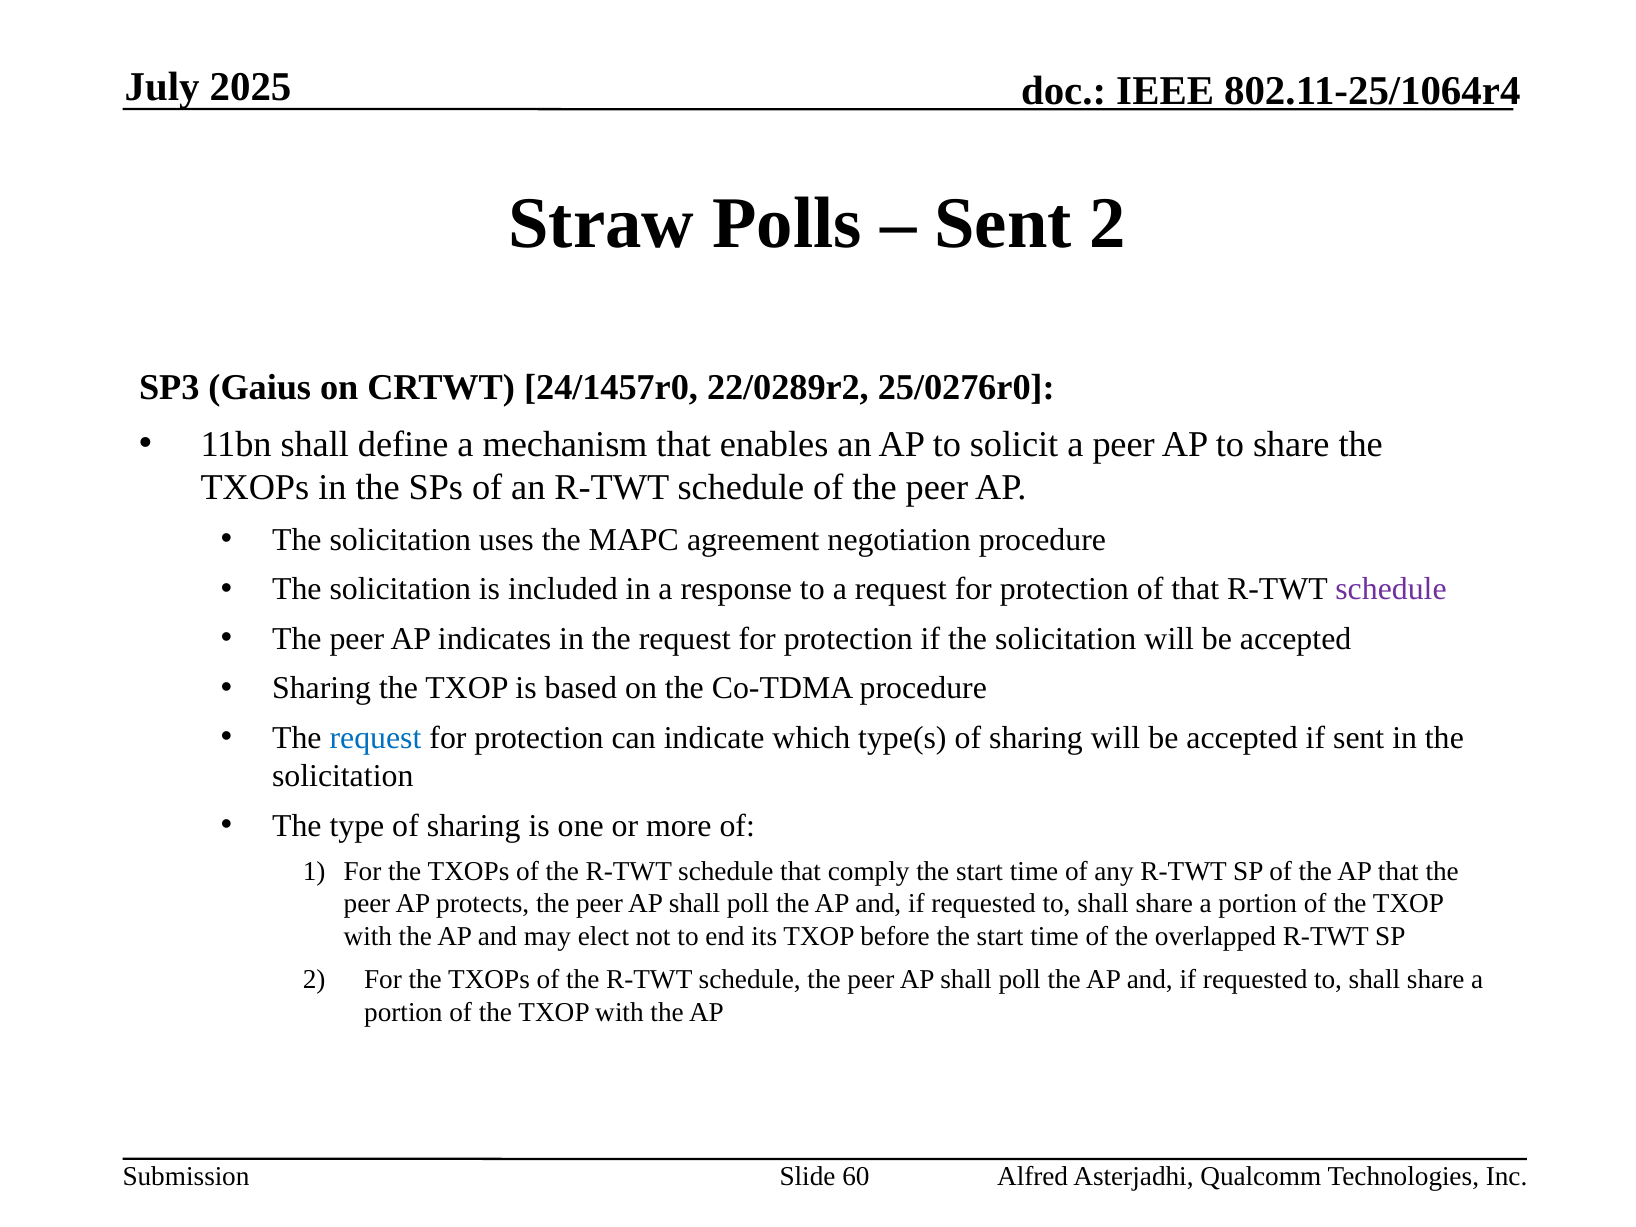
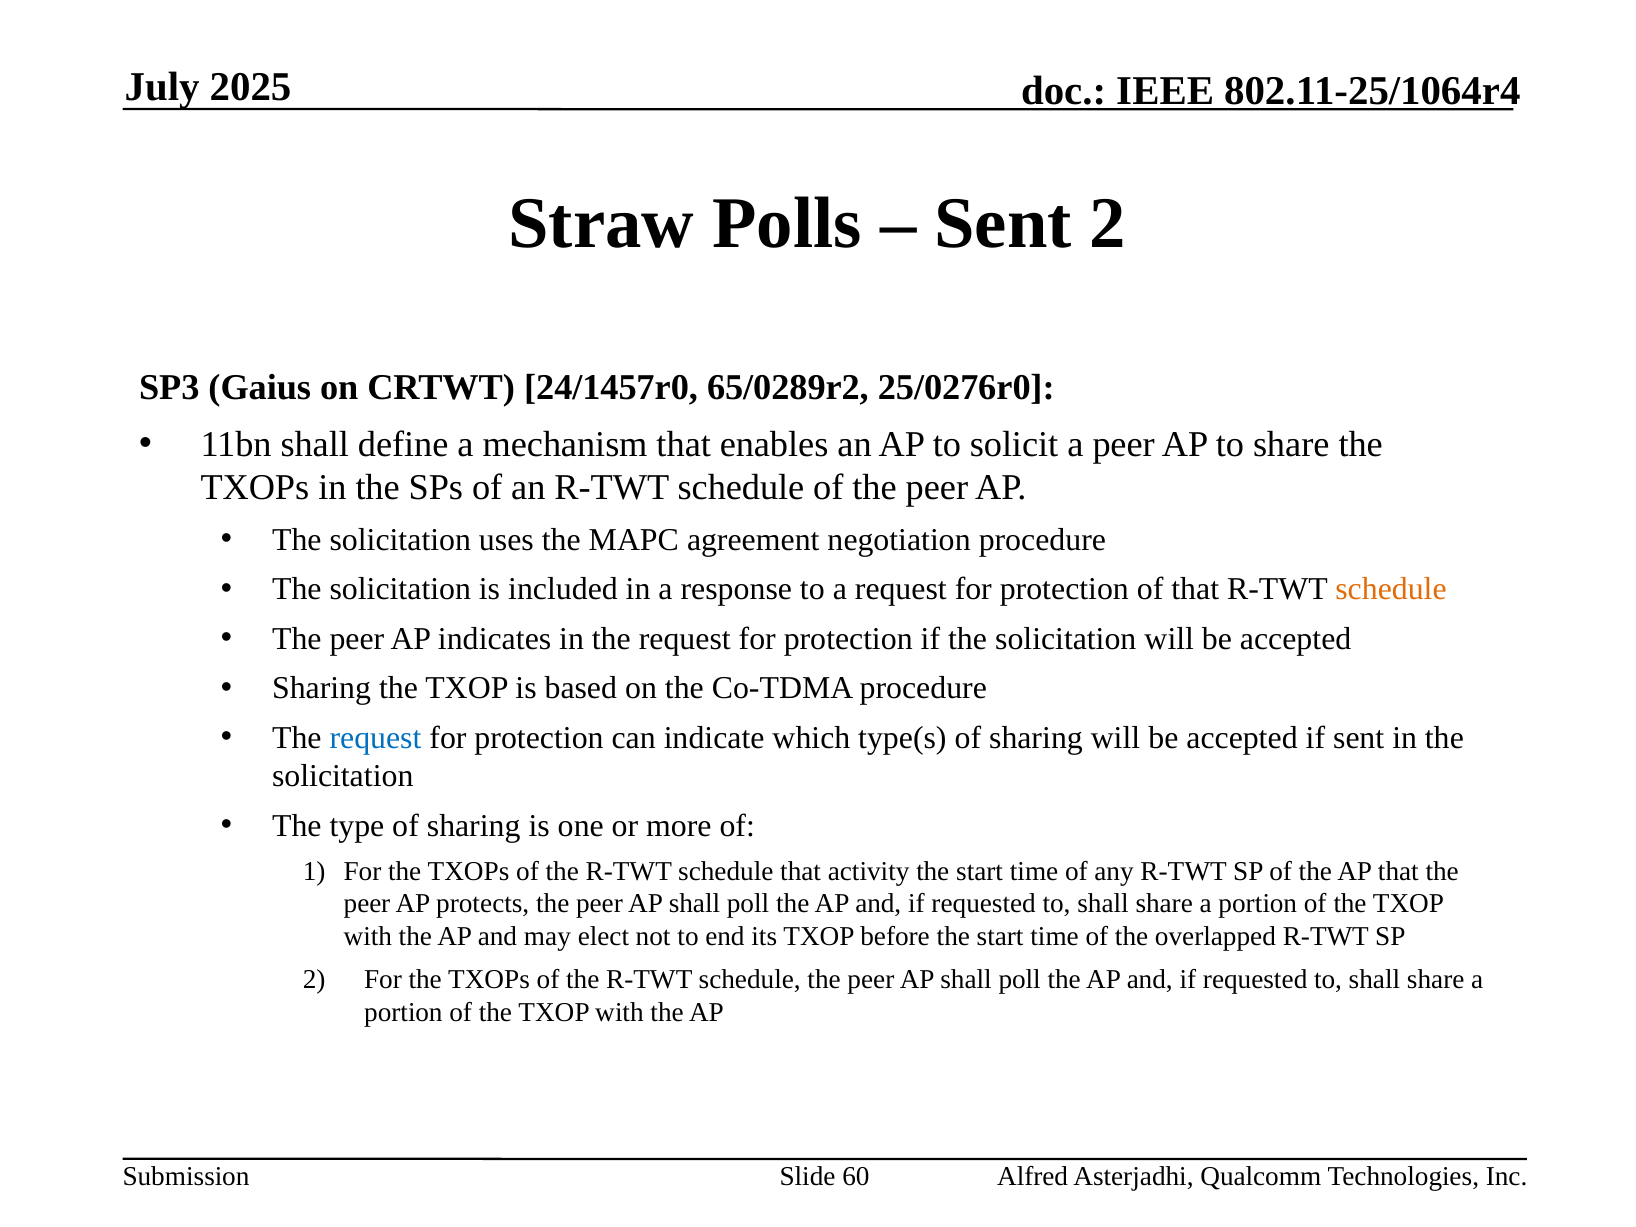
22/0289r2: 22/0289r2 -> 65/0289r2 (788, 387)
schedule colour: purple -> orange (1391, 589)
comply: comply -> activity (869, 871)
